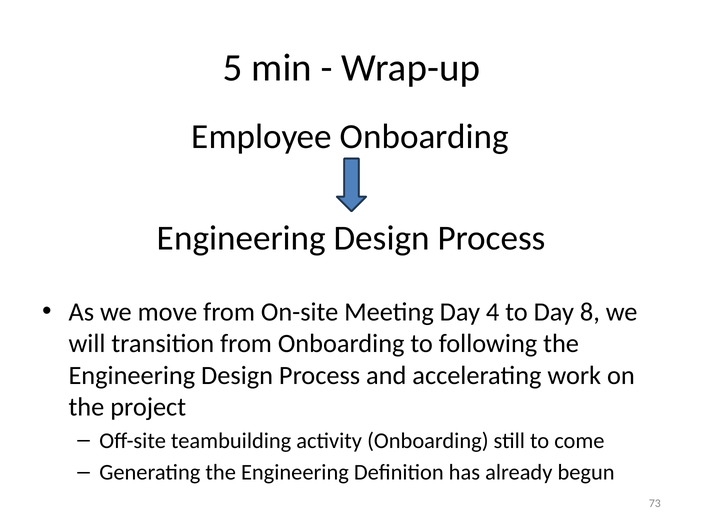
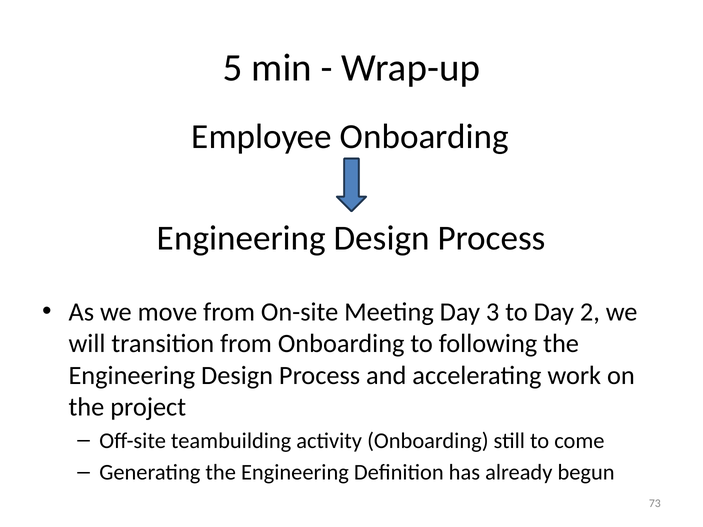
4: 4 -> 3 (493, 312)
8: 8 -> 2 (590, 312)
